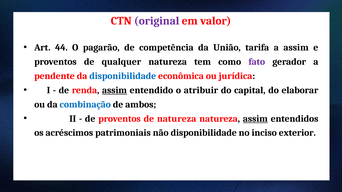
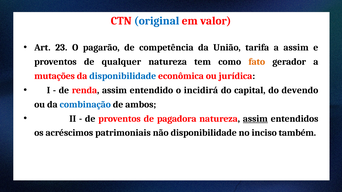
original colour: purple -> blue (157, 21)
44: 44 -> 23 (61, 48)
fato colour: purple -> orange (257, 62)
pendente: pendente -> mutações (55, 76)
assim underline: present -> none (114, 90)
atribuir: atribuir -> incidirá (201, 90)
elaborar: elaborar -> devendo (300, 90)
de natureza: natureza -> pagadora (177, 119)
exterior: exterior -> também (297, 133)
